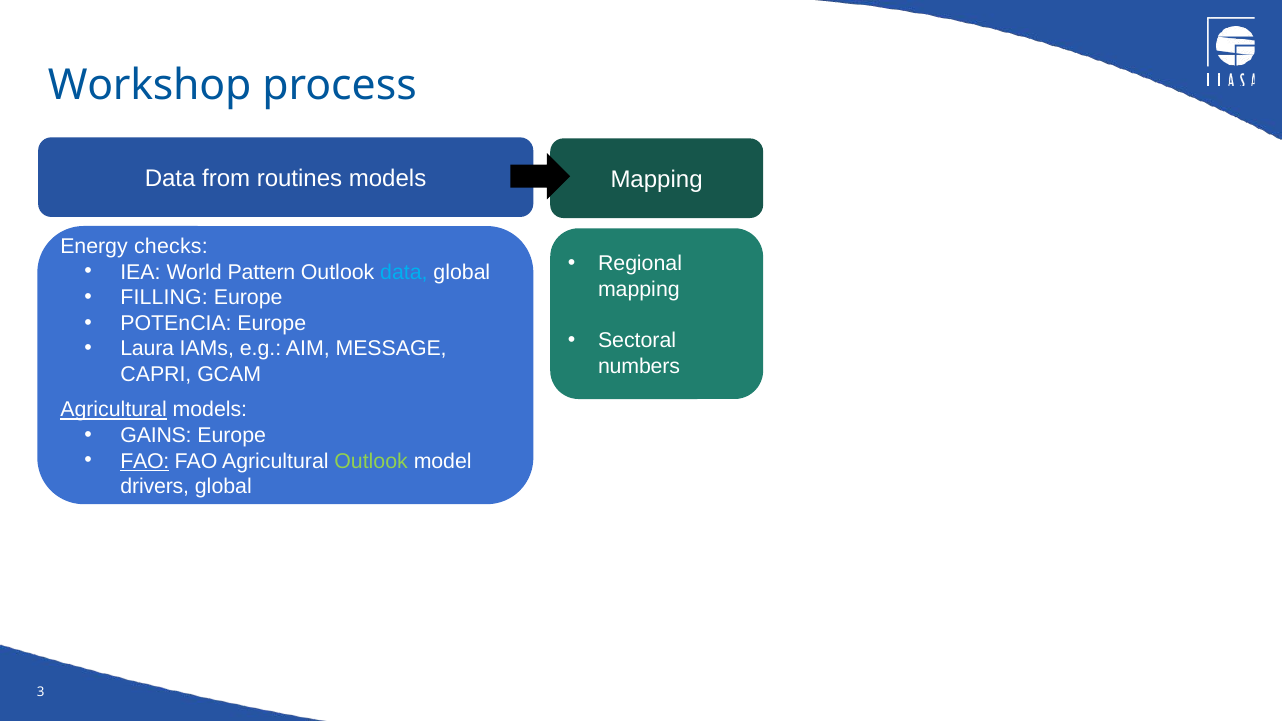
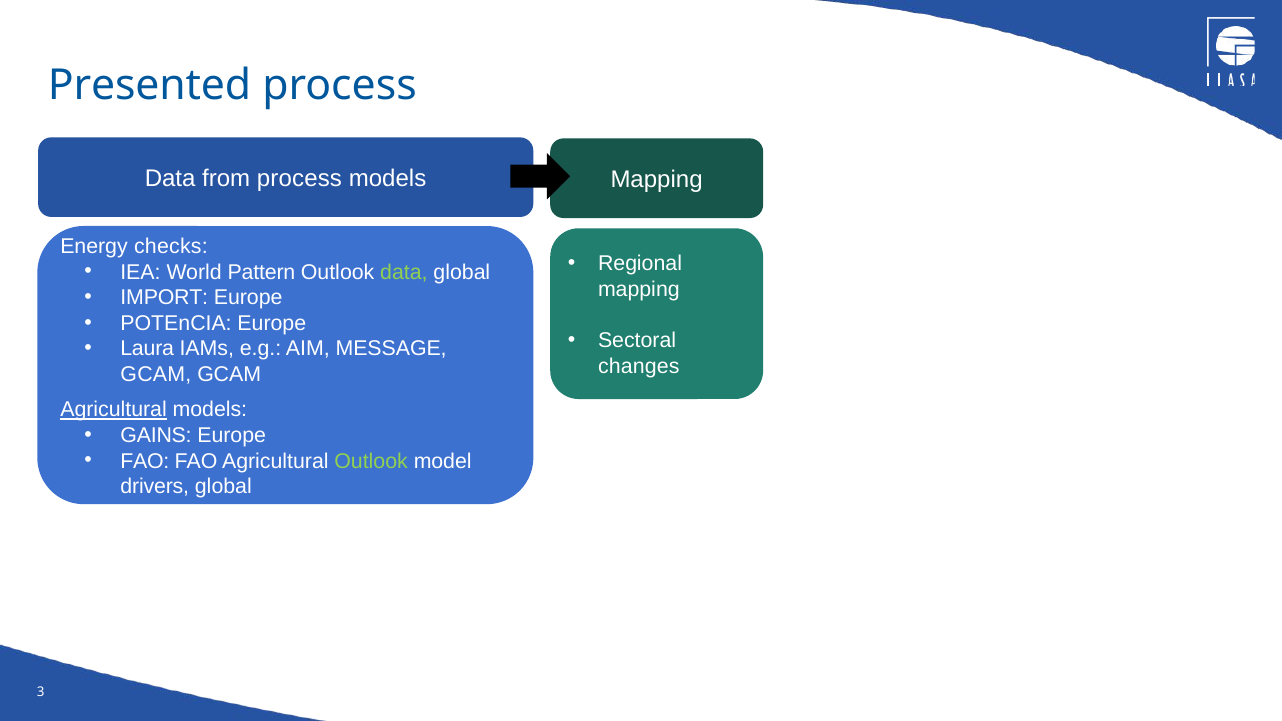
Workshop: Workshop -> Presented (150, 85)
from routines: routines -> process (299, 179)
data colour: light blue -> light green (404, 272)
FILLING: FILLING -> IMPORT (164, 298)
numbers: numbers -> changes (639, 366)
CAPRI: CAPRI -> GCAM (156, 375)
FAO underline: present -> none (145, 461)
